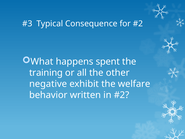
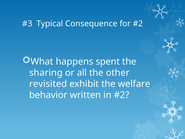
training: training -> sharing (46, 73)
negative: negative -> revisited (48, 84)
